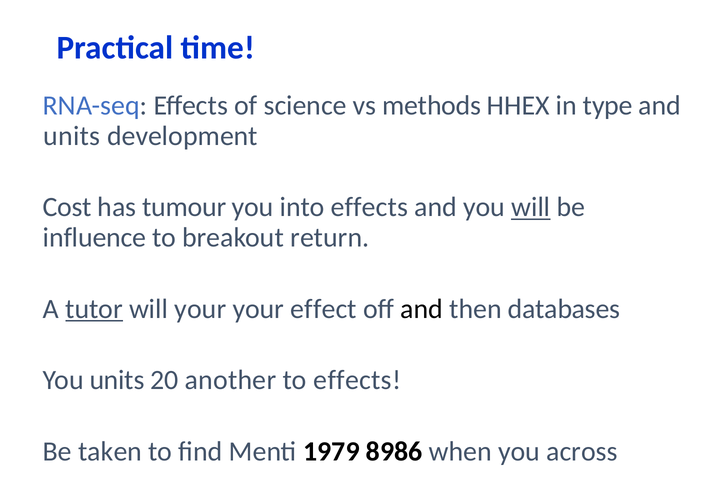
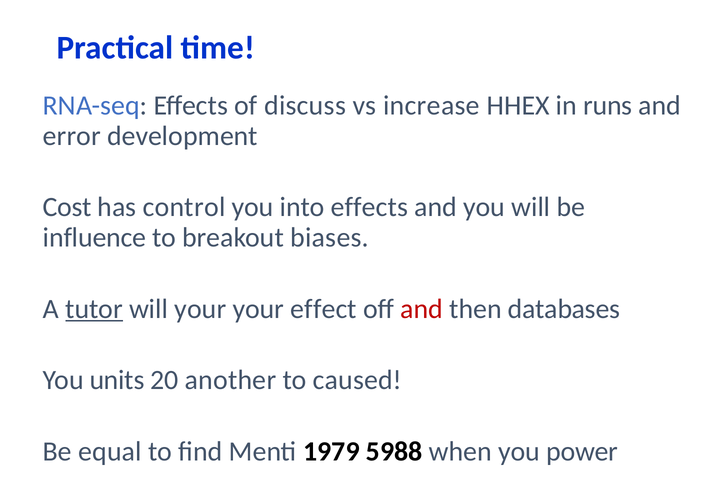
science: science -> discuss (305, 106)
methods: methods -> increase (431, 106)
type: type -> runs (608, 106)
units: units -> error (72, 136)
tumour: tumour -> control (184, 208)
will underline: present -> none (531, 208)
return: return -> biases (330, 238)
and colour: black -> red (422, 309)
to effects: effects -> caused (357, 381)
taken: taken -> equal (110, 452)
8986: 8986 -> 5988 (394, 452)
across: across -> power (582, 452)
